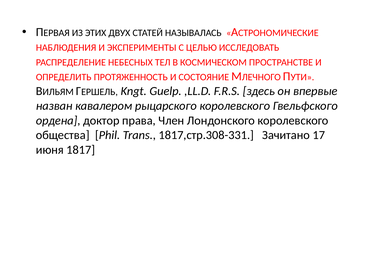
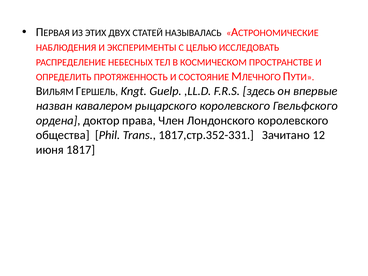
1817,стр.308-331: 1817,стр.308-331 -> 1817,стр.352-331 (206, 135)
17: 17 -> 12 (319, 135)
